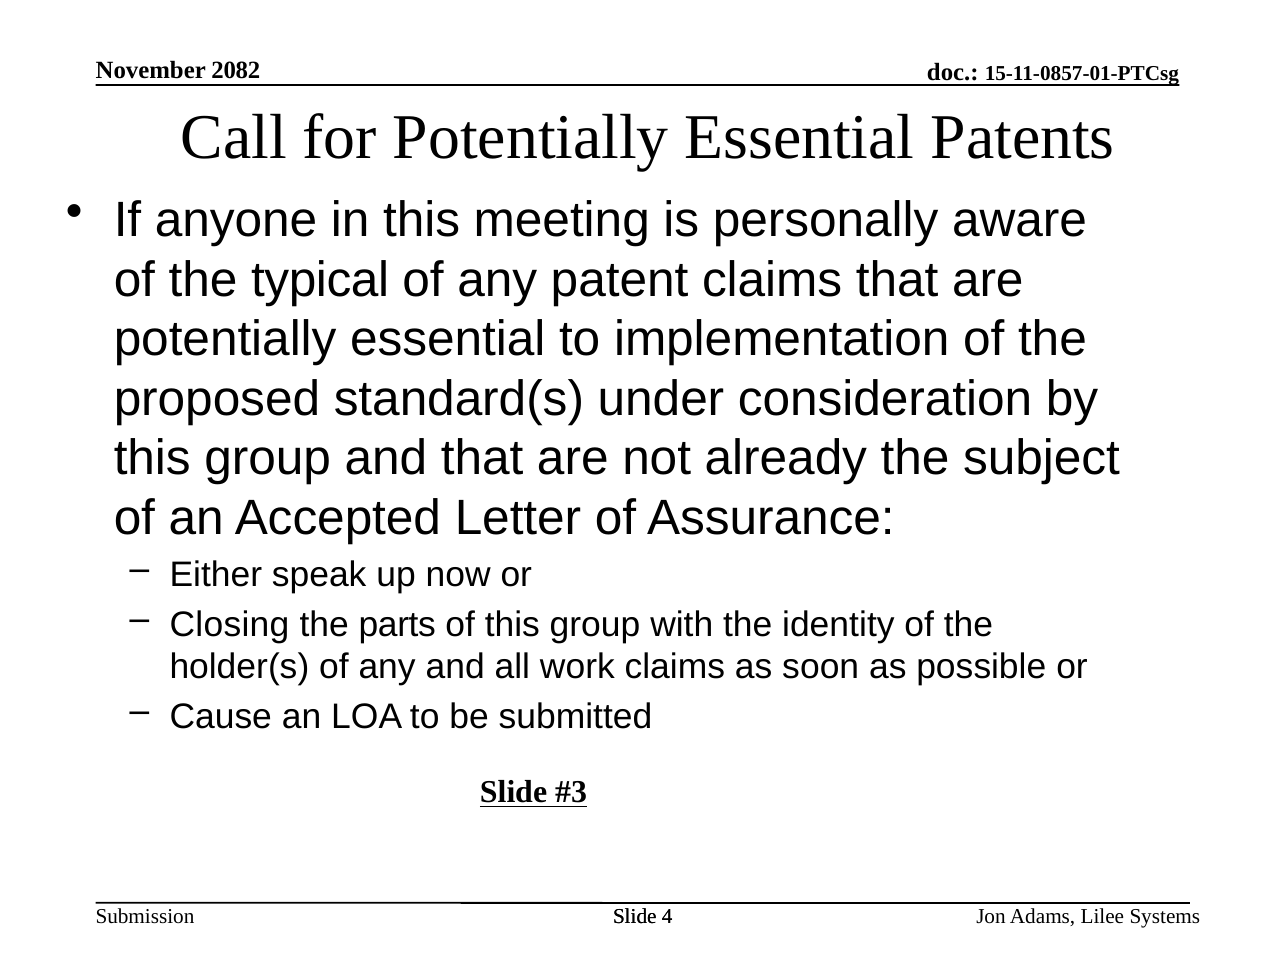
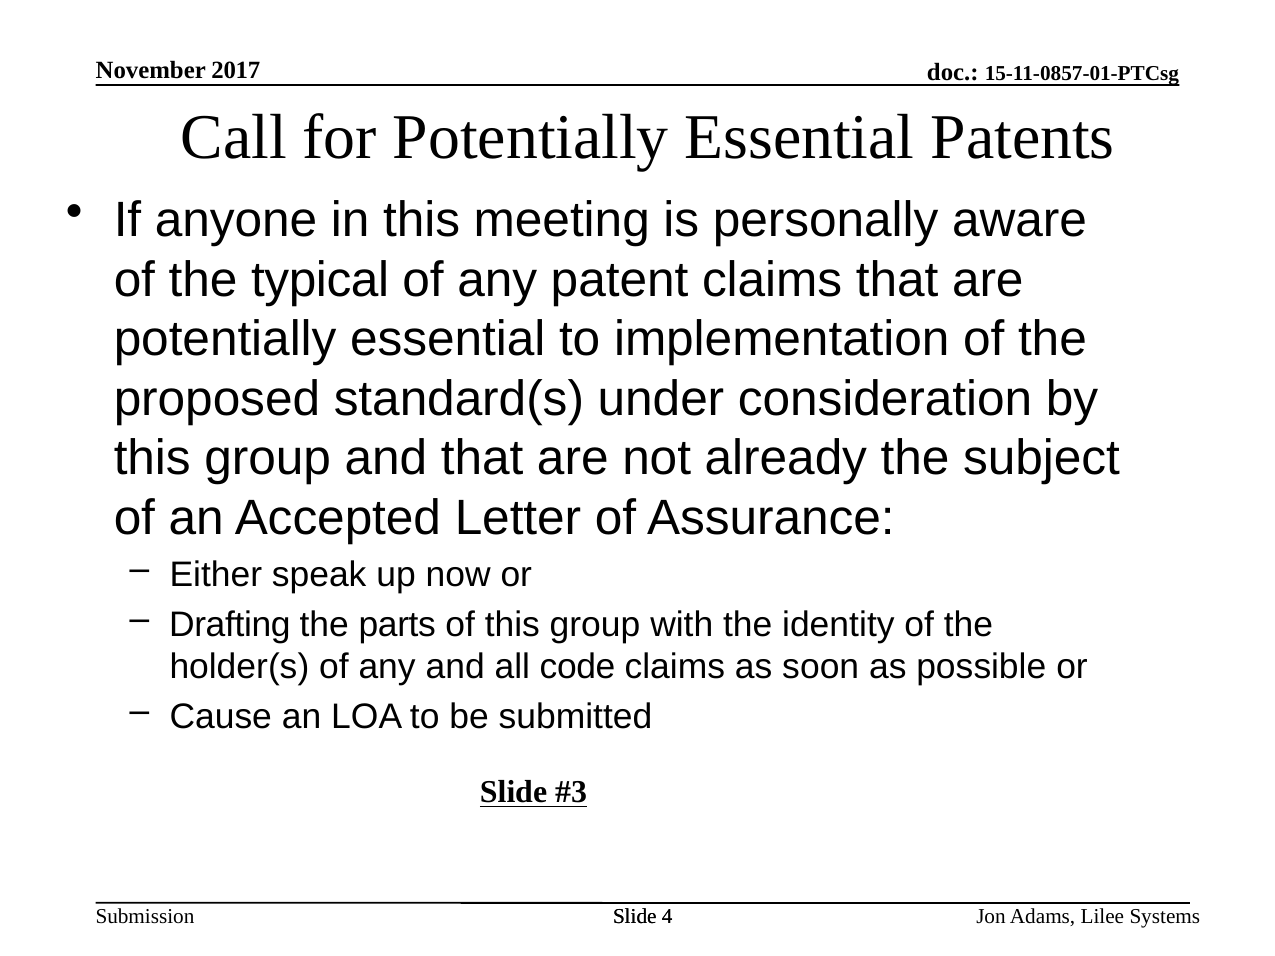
2082: 2082 -> 2017 (236, 70)
Closing: Closing -> Drafting (230, 625)
work: work -> code (578, 667)
